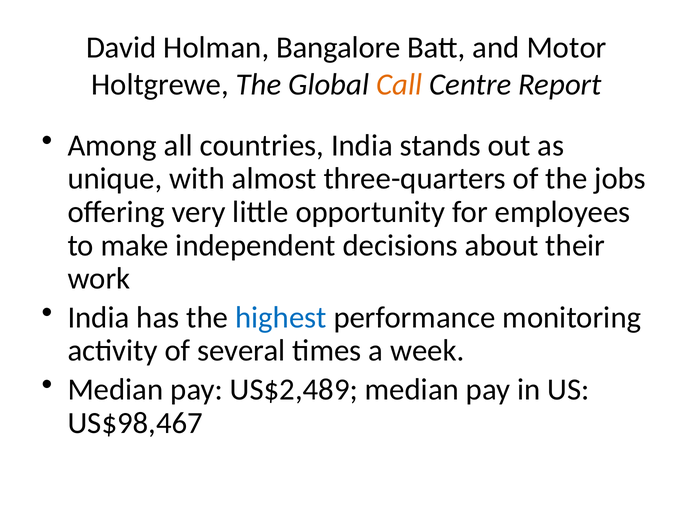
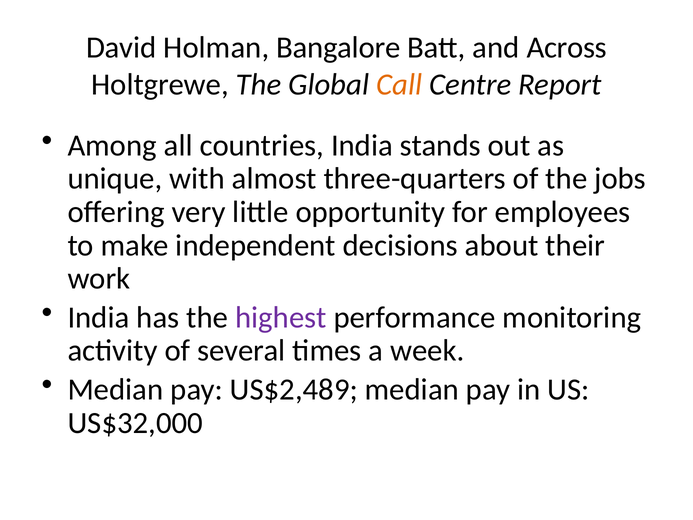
Motor: Motor -> Across (567, 48)
highest colour: blue -> purple (281, 317)
US$98,467: US$98,467 -> US$32,000 (135, 423)
